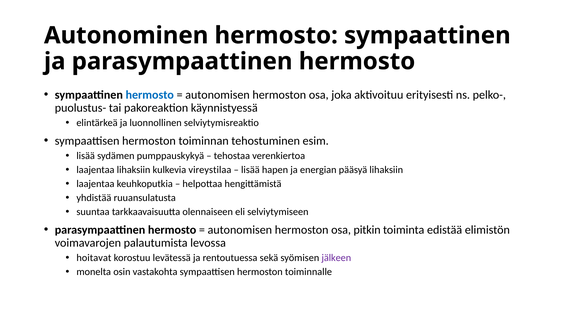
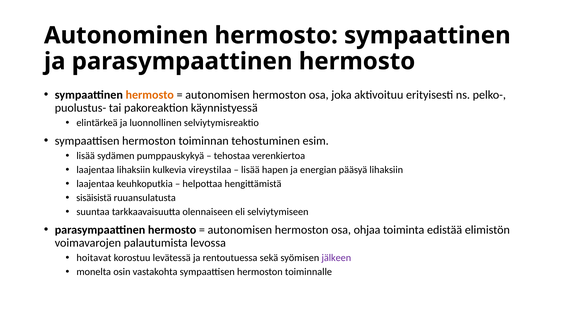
hermosto colour: blue -> orange (150, 95)
yhdistää: yhdistää -> sisäisistä (94, 198)
pitkin: pitkin -> ohjaa (367, 230)
